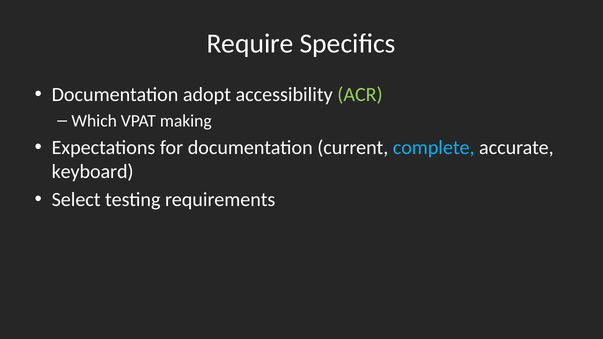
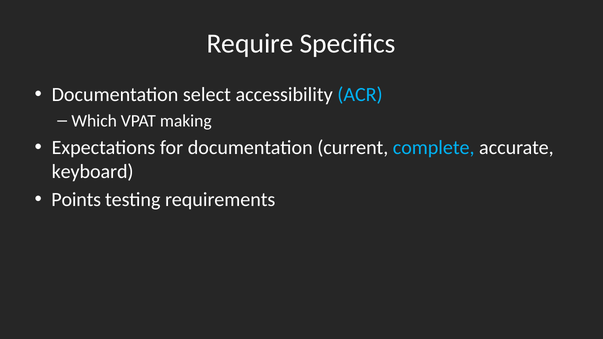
adopt: adopt -> select (207, 95)
ACR colour: light green -> light blue (360, 95)
Select: Select -> Points (76, 200)
